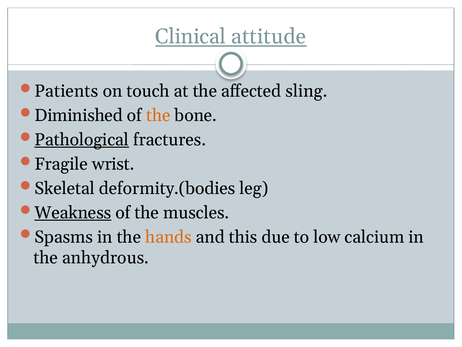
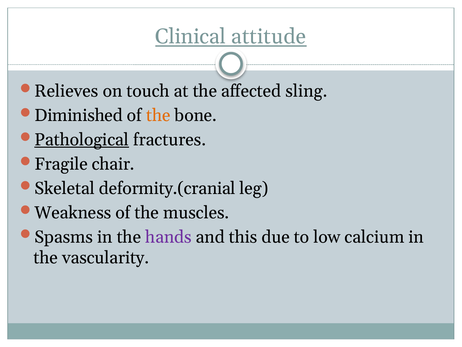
Patients: Patients -> Relieves (66, 91)
wrist: wrist -> chair (113, 164)
deformity.(bodies: deformity.(bodies -> deformity.(cranial (167, 188)
Weakness underline: present -> none (73, 212)
hands colour: orange -> purple (169, 237)
anhydrous: anhydrous -> vascularity (106, 258)
